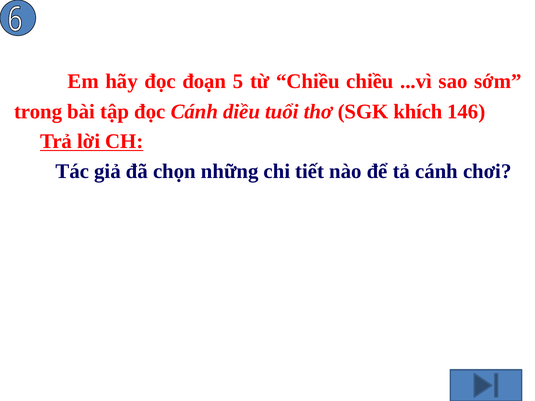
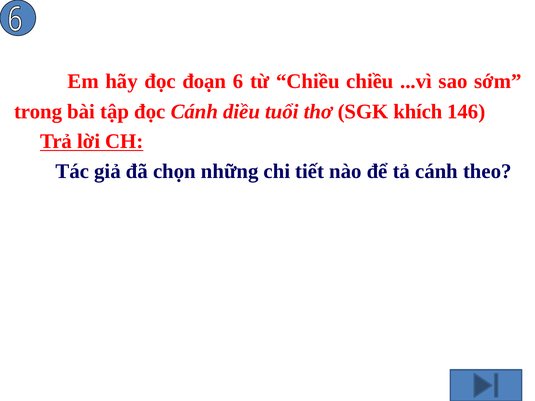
5: 5 -> 6 (238, 81)
chơi: chơi -> theo (487, 171)
